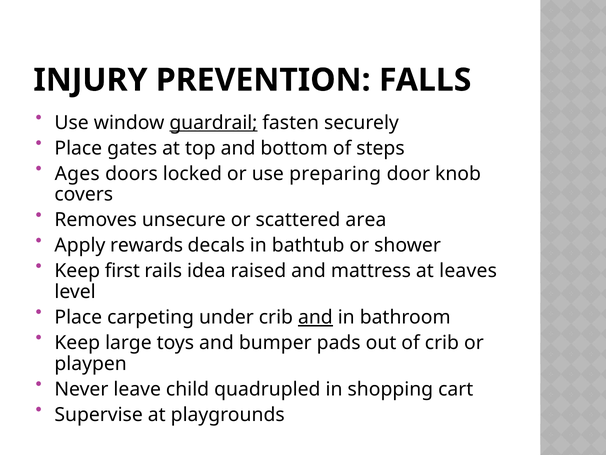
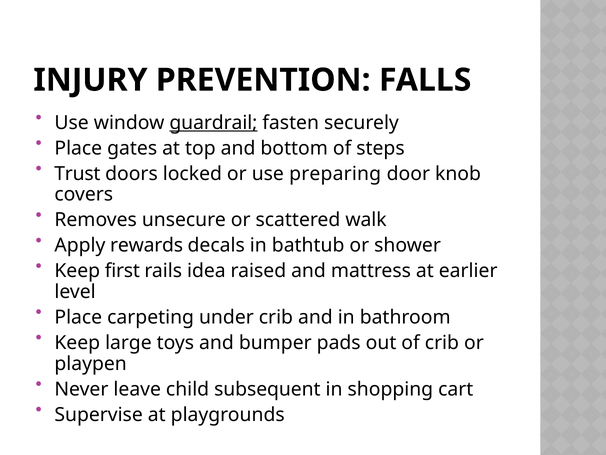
Ages: Ages -> Trust (77, 173)
area: area -> walk (366, 220)
leaves: leaves -> earlier (468, 271)
and underline: present -> none (315, 317)
quadrupled: quadrupled -> subsequent (267, 389)
